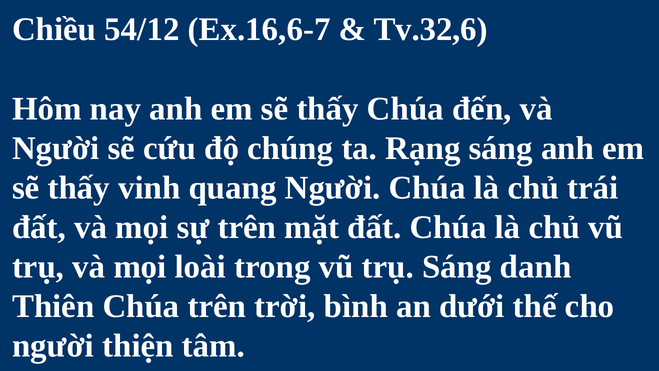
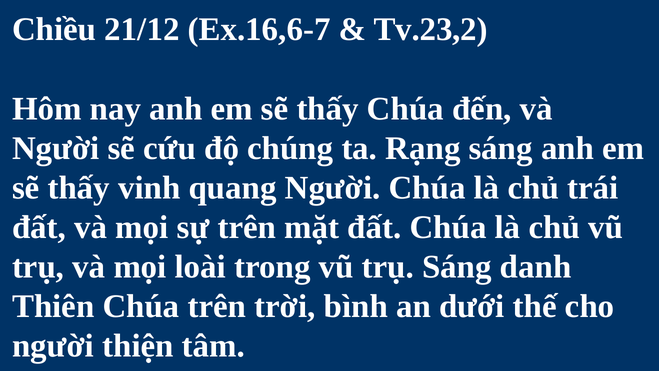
54/12: 54/12 -> 21/12 (142, 29)
Tv.32,6: Tv.32,6 -> Tv.23,2 (431, 29)
